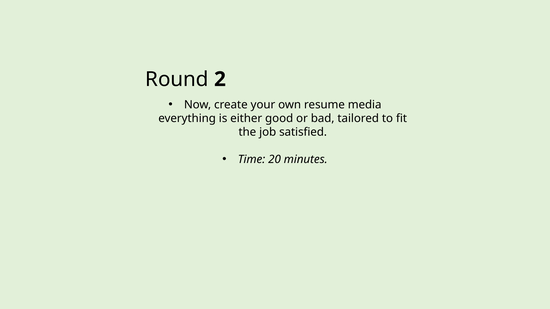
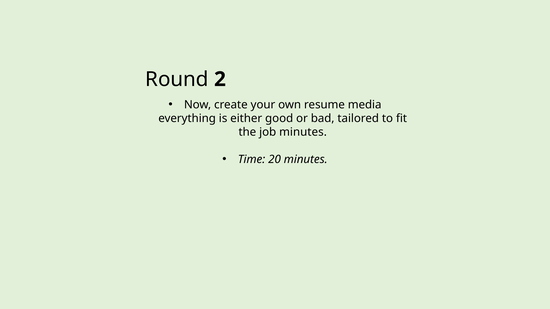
job satisfied: satisfied -> minutes (303, 132)
